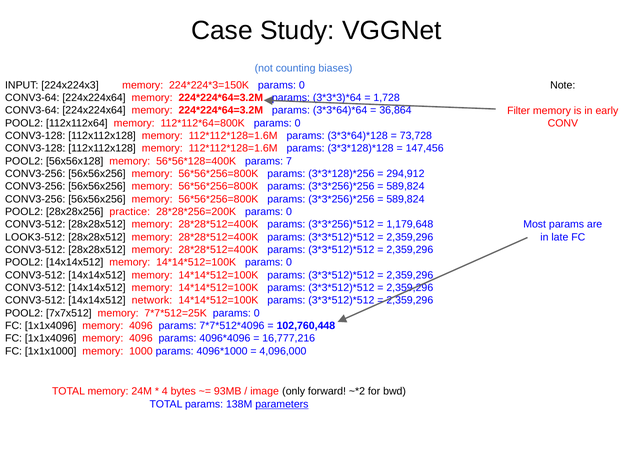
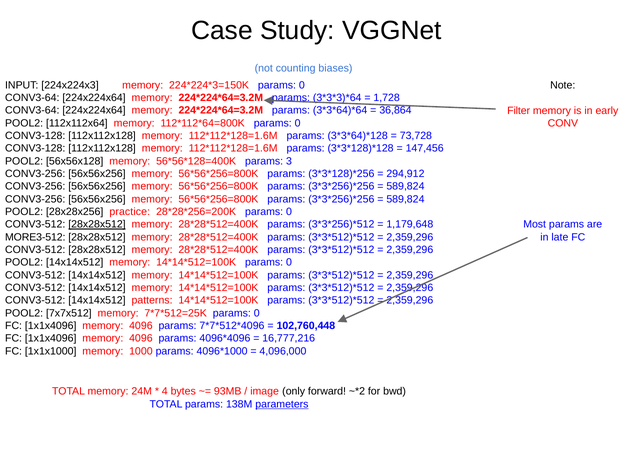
7: 7 -> 3 (289, 161)
28x28x512 underline: none -> present (97, 224)
LOOK3-512: LOOK3-512 -> MORE3-512 (35, 237)
network: network -> patterns (152, 300)
